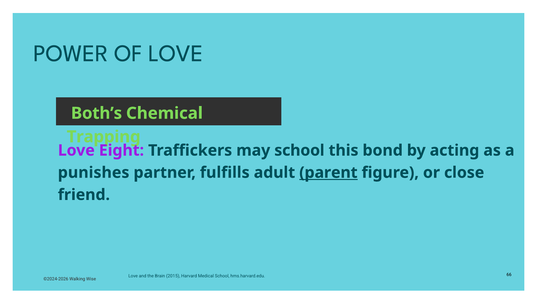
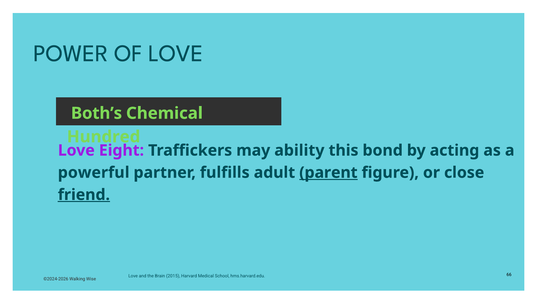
Trapping: Trapping -> Hundred (104, 137)
may school: school -> ability (299, 150)
punishes: punishes -> powerful (94, 173)
friend underline: none -> present (84, 195)
